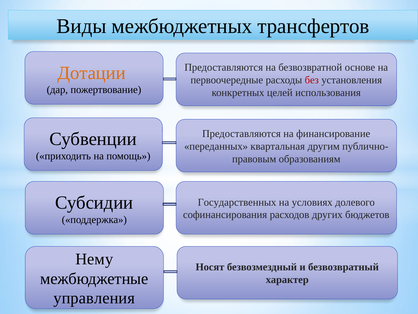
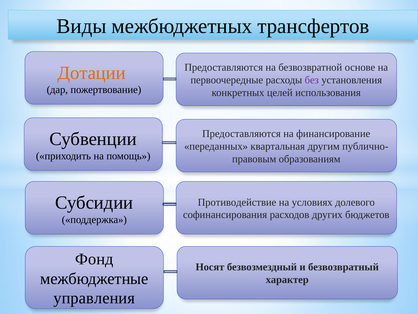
без colour: red -> purple (312, 80)
Государственных: Государственных -> Противодействие (237, 202)
Нему: Нему -> Фонд (94, 259)
